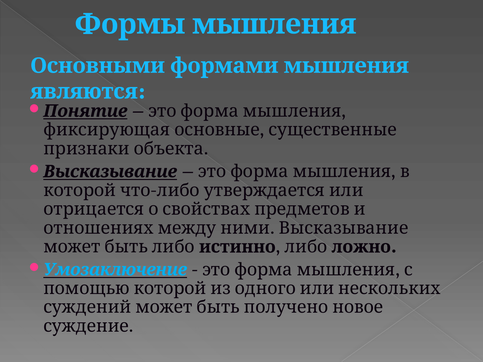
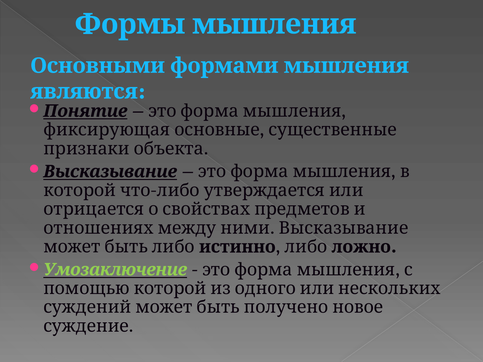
Умозаключение colour: light blue -> light green (115, 270)
